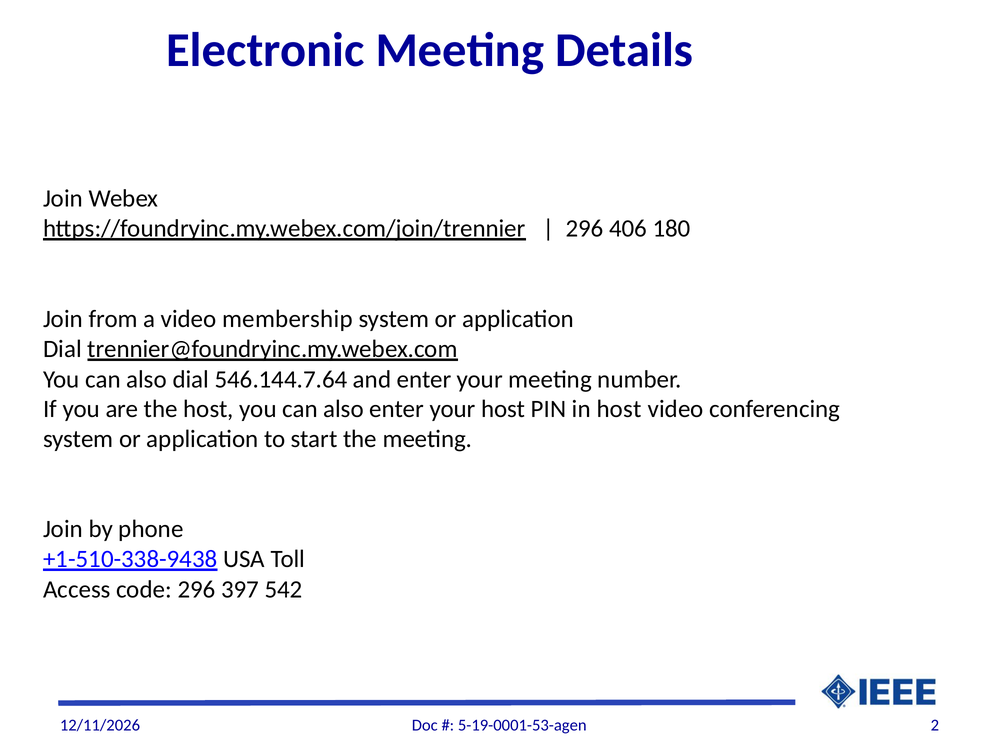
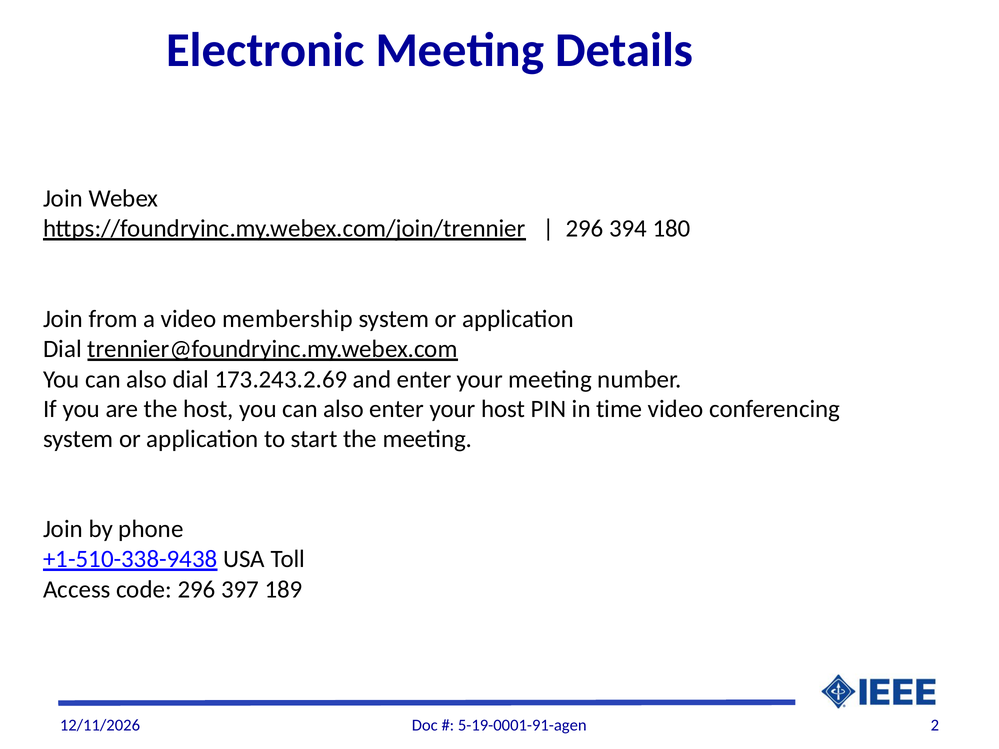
406: 406 -> 394 (628, 229)
546.144.7.64: 546.144.7.64 -> 173.243.2.69 (281, 379)
in host: host -> time (619, 409)
542: 542 -> 189 (284, 590)
5-19-0001-53-agen: 5-19-0001-53-agen -> 5-19-0001-91-agen (522, 726)
